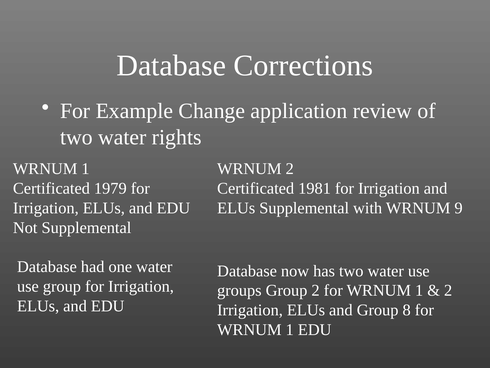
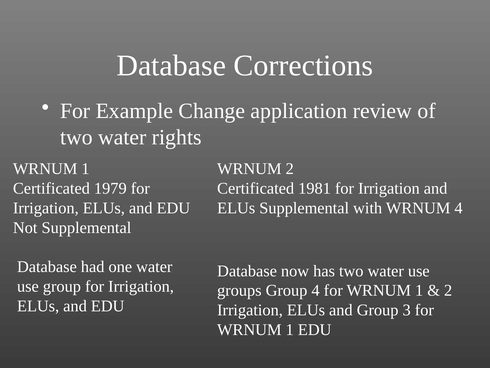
WRNUM 9: 9 -> 4 (459, 208)
Group 2: 2 -> 4 (316, 290)
8: 8 -> 3 (407, 310)
